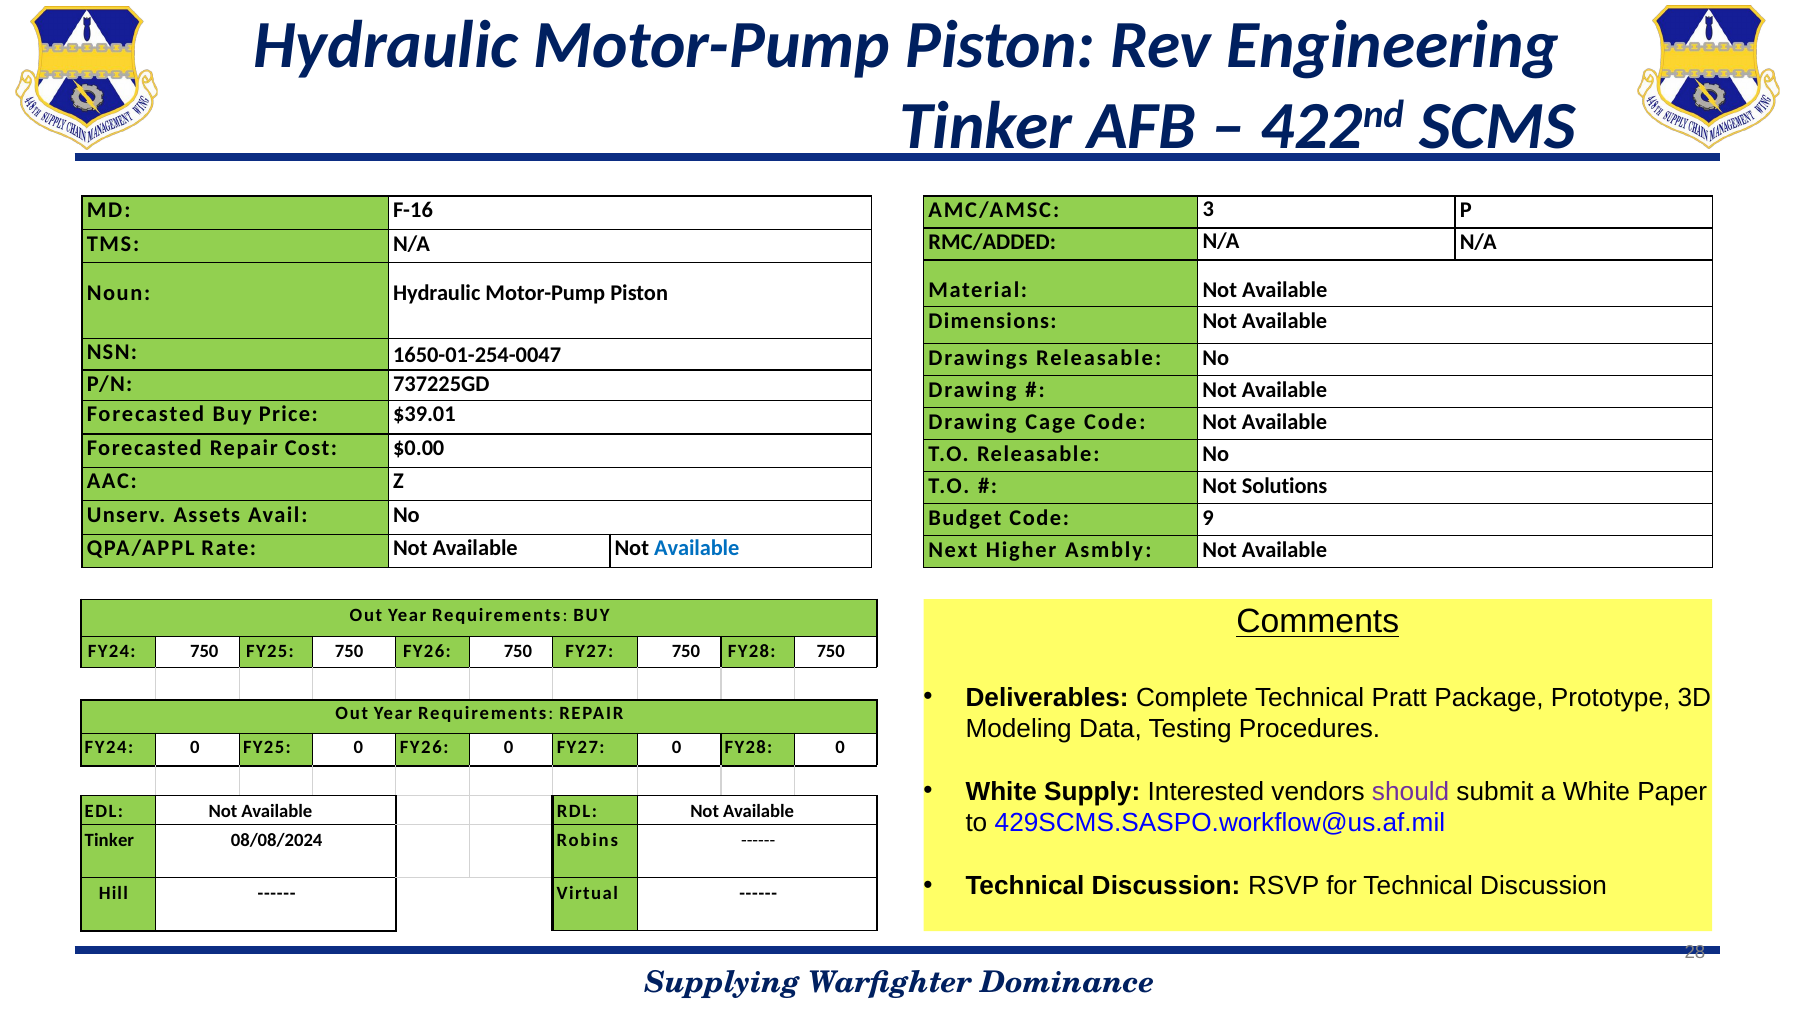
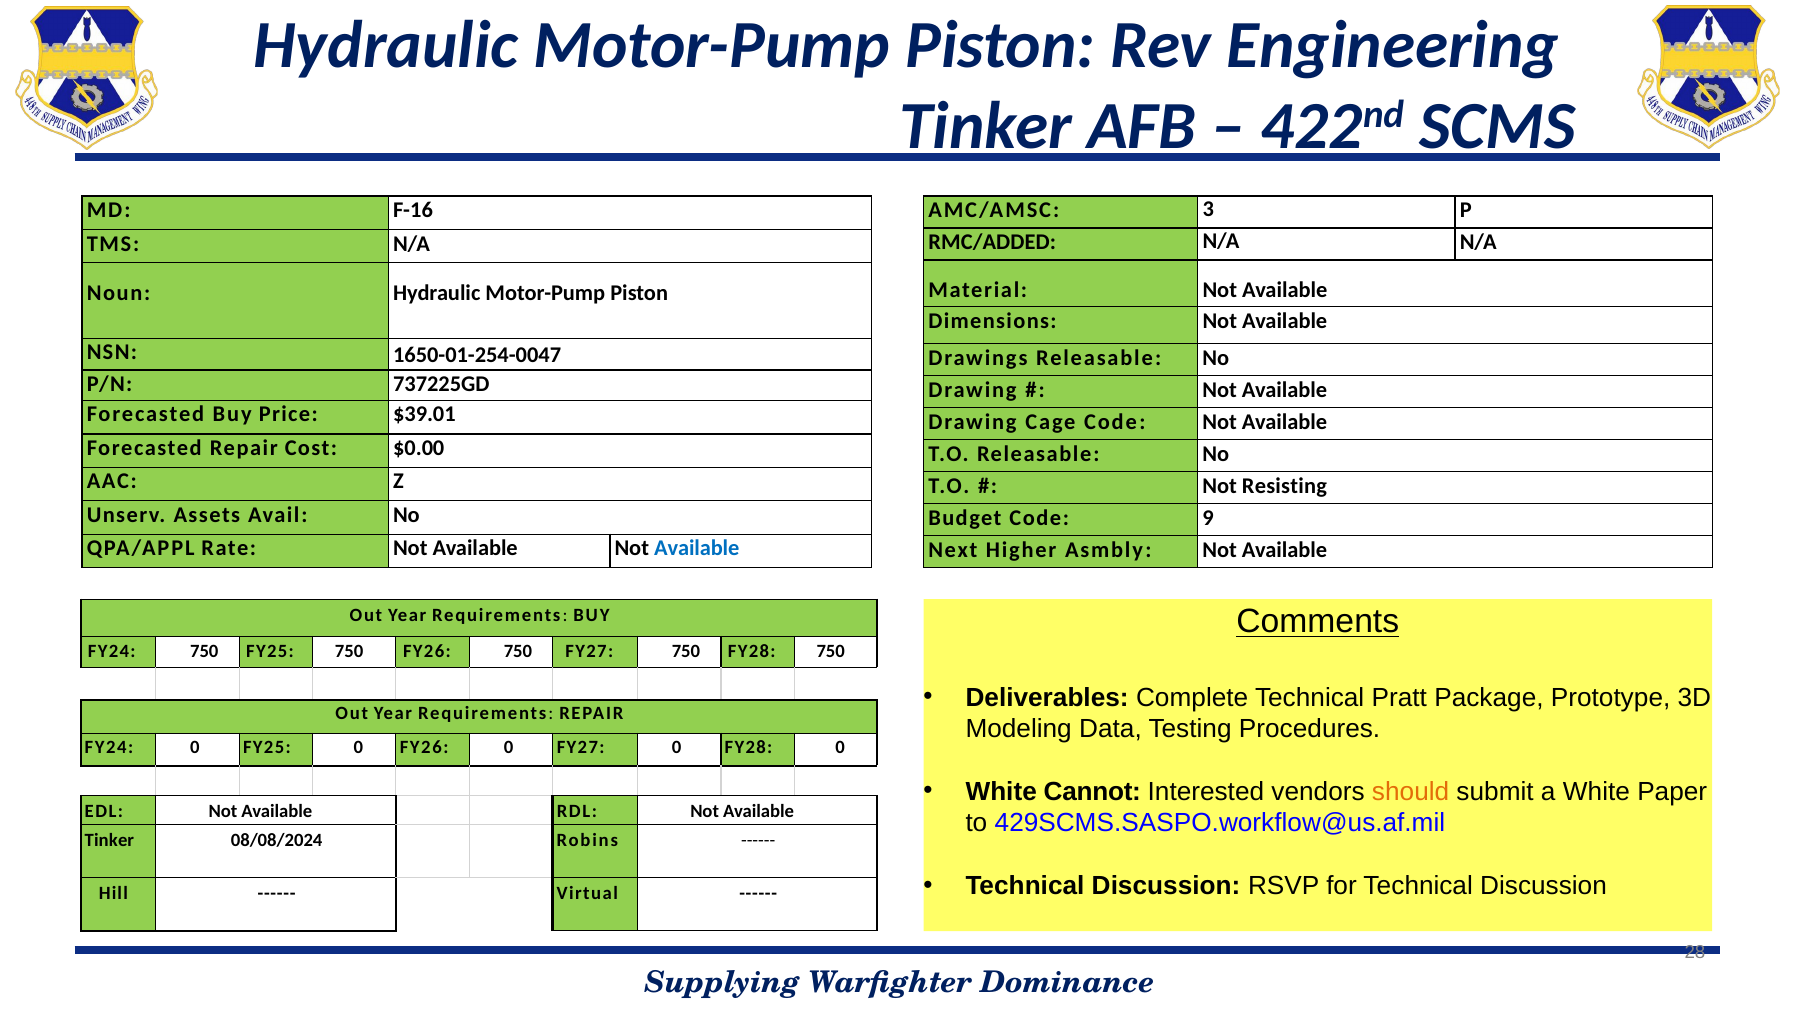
Solutions: Solutions -> Resisting (1284, 486)
Supply: Supply -> Cannot (1092, 791)
should colour: purple -> orange (1411, 791)
